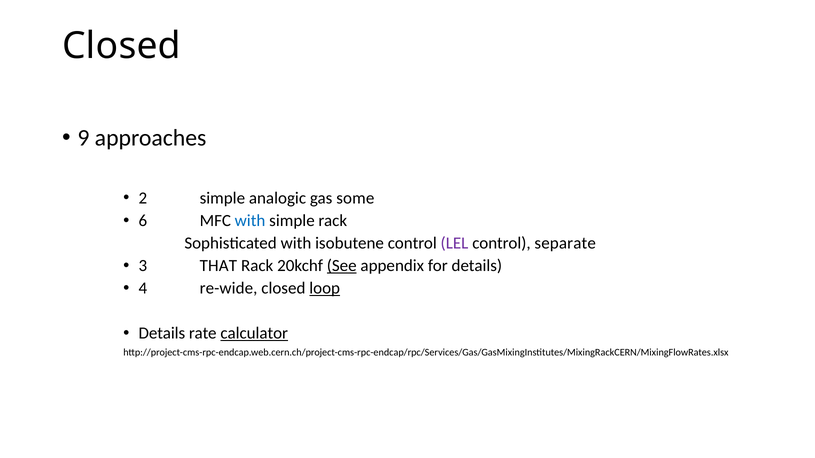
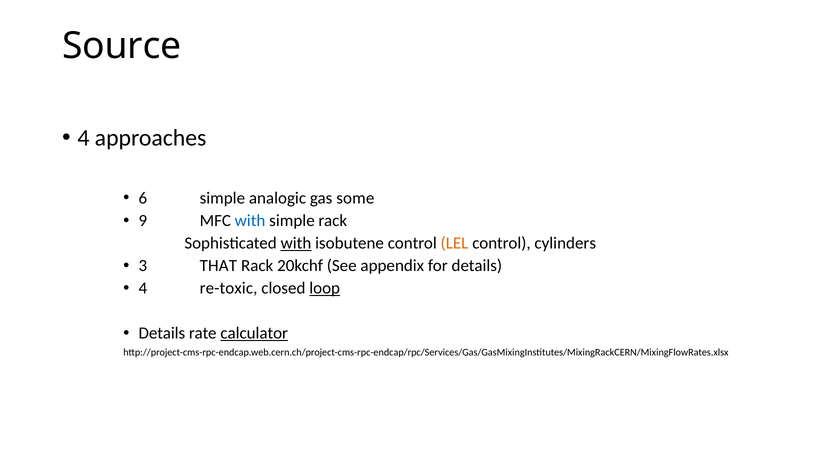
Closed: Closed -> Source (122, 46)
9: 9 -> 4 (83, 138)
2: 2 -> 6 (143, 198)
6: 6 -> 9 (143, 221)
with underline: none -> present (296, 243)
LEL colour: purple -> orange (454, 243)
separate: separate -> cylinders (565, 243)
See underline: present -> none (342, 266)
re-wide: re-wide -> re-toxic (229, 289)
